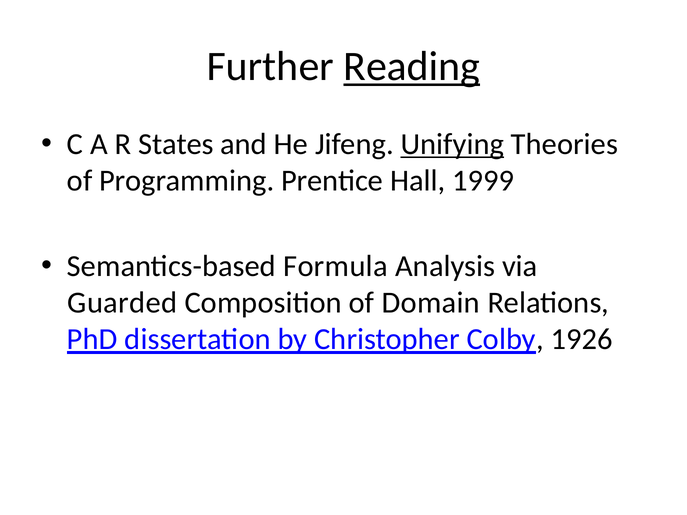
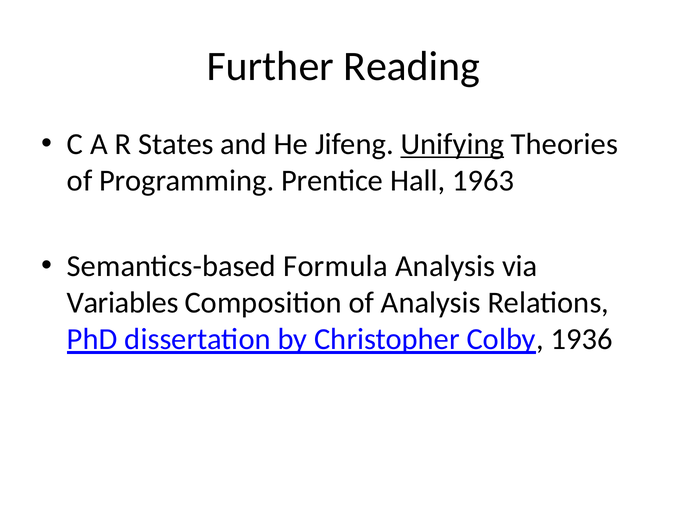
Reading underline: present -> none (412, 67)
1999: 1999 -> 1963 (483, 181)
Guarded: Guarded -> Variables (123, 303)
of Domain: Domain -> Analysis (431, 303)
1926: 1926 -> 1936 (582, 340)
